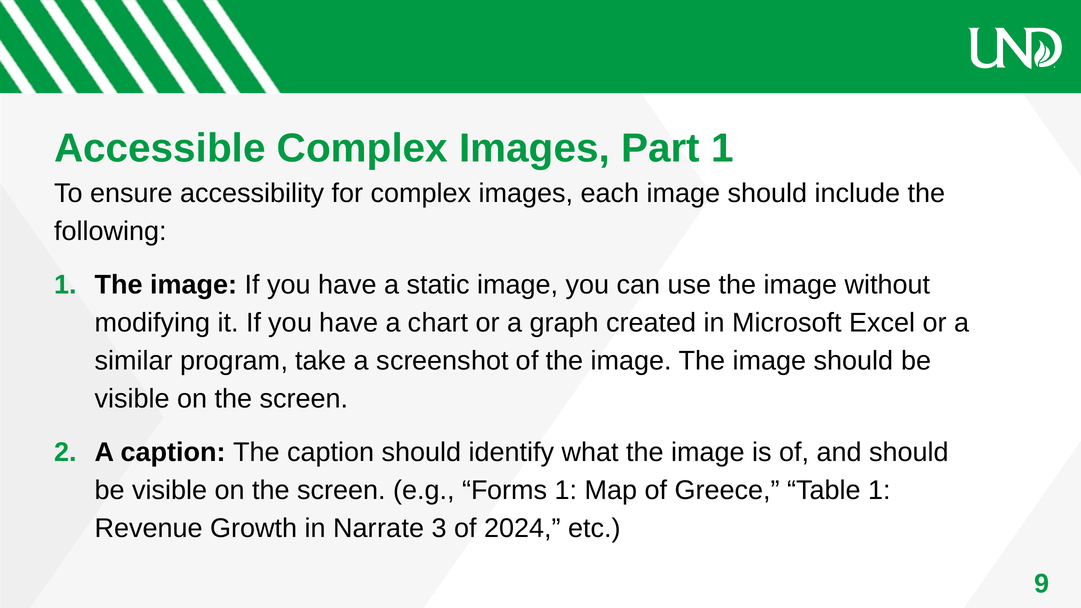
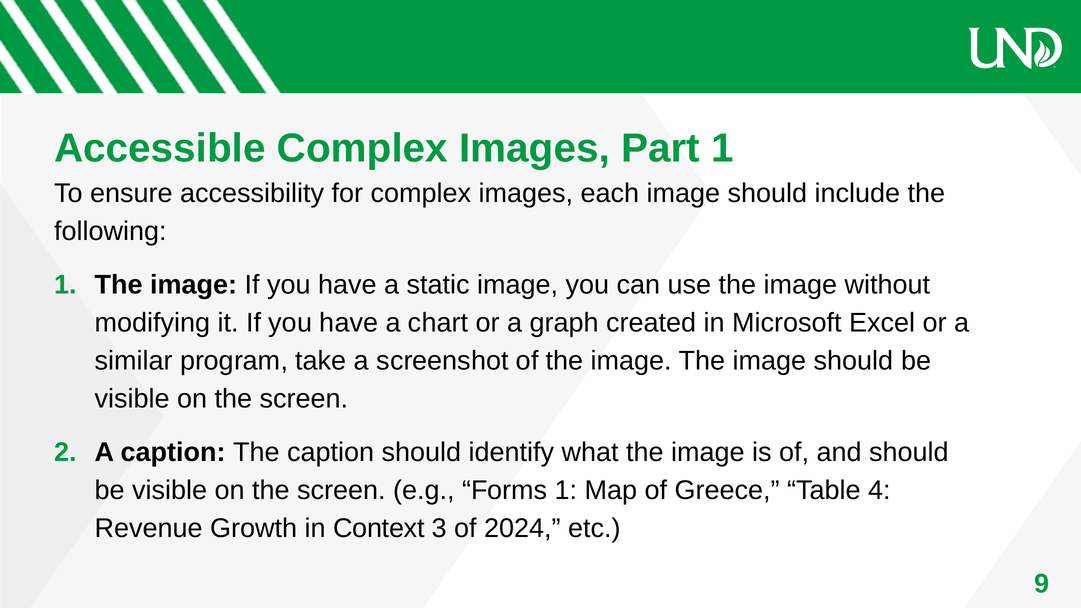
Table 1: 1 -> 4 (880, 490)
Narrate: Narrate -> Context (379, 528)
